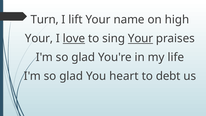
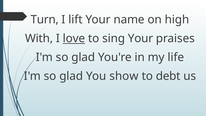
Your: Your -> With (39, 38)
Your underline: present -> none (141, 38)
heart: heart -> show (124, 76)
